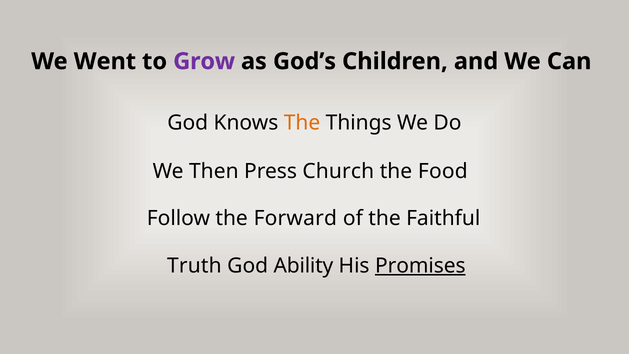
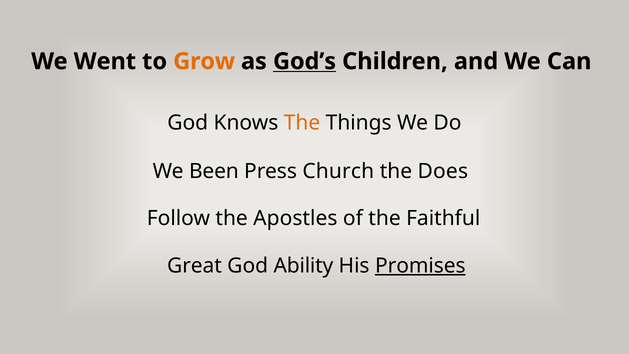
Grow colour: purple -> orange (204, 61)
God’s underline: none -> present (305, 61)
Then: Then -> Been (214, 171)
Food: Food -> Does (443, 171)
Forward: Forward -> Apostles (295, 218)
Truth: Truth -> Great (194, 266)
